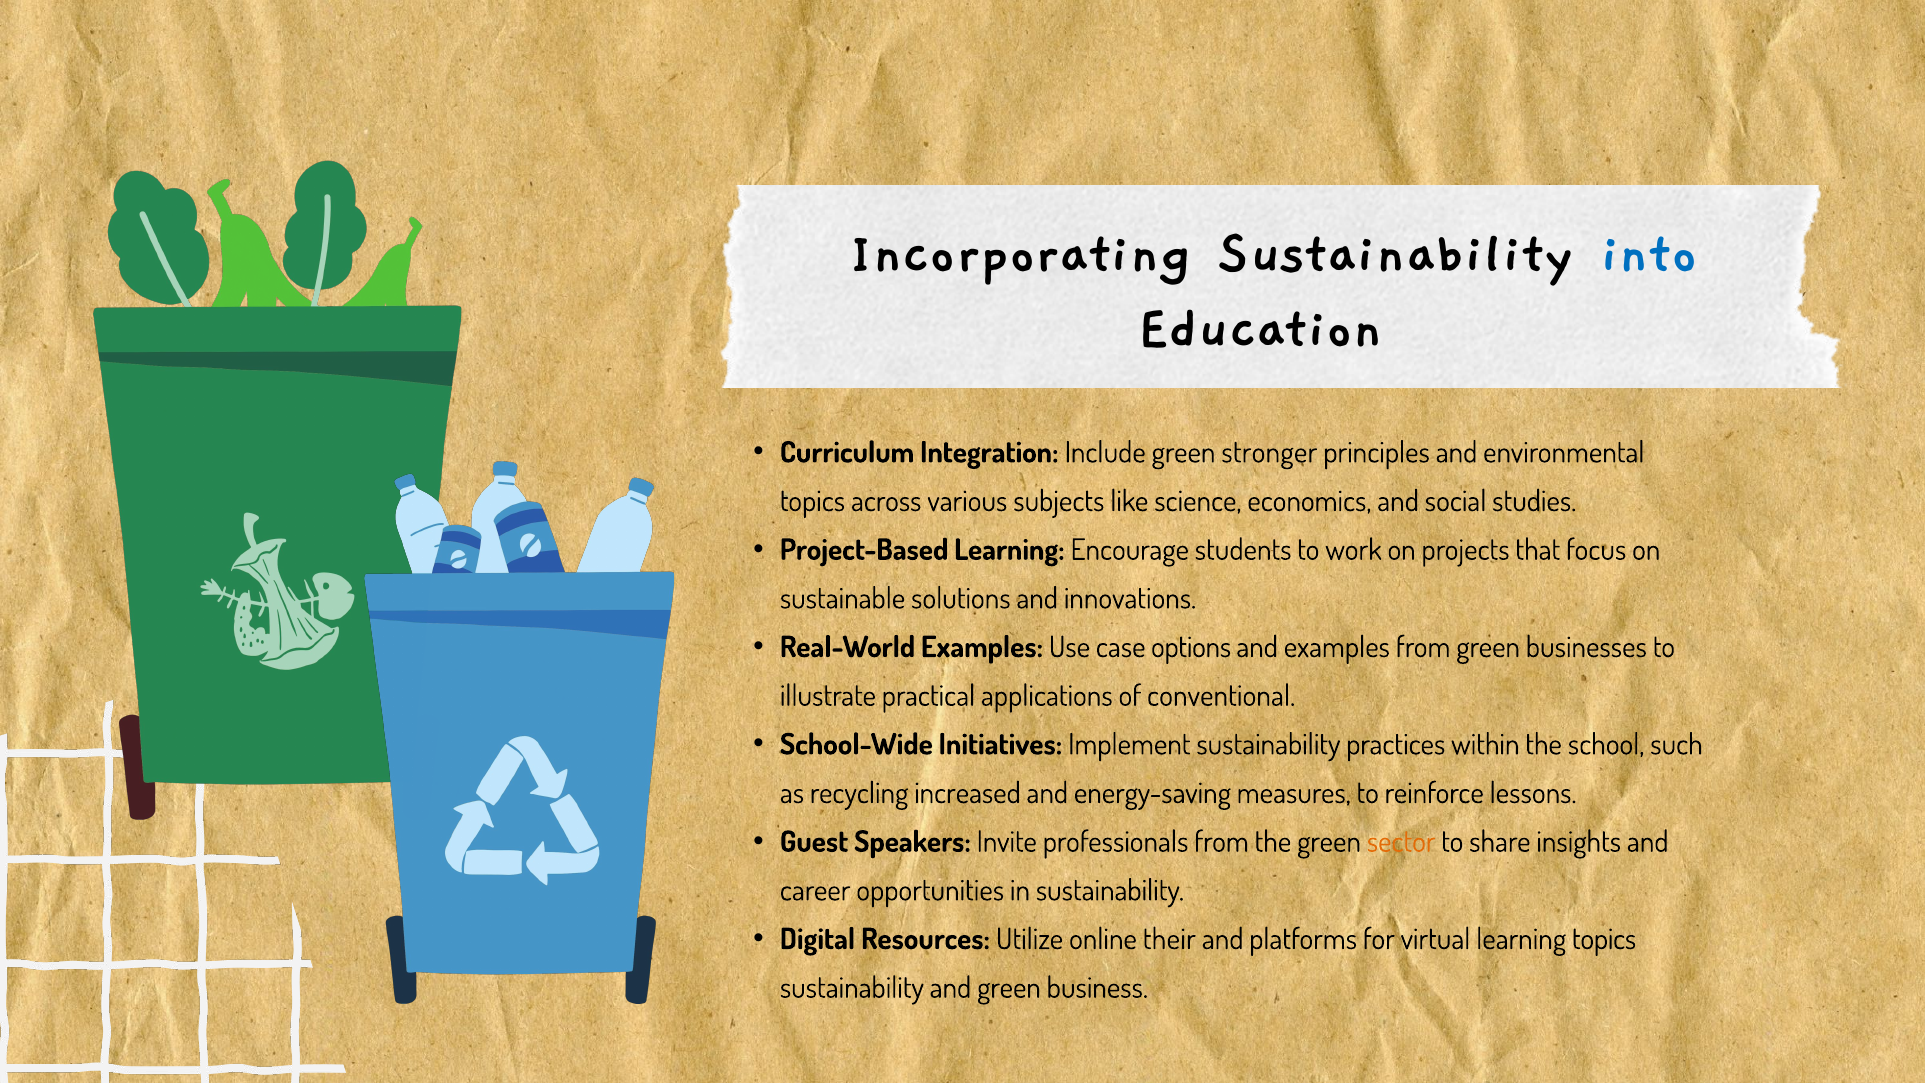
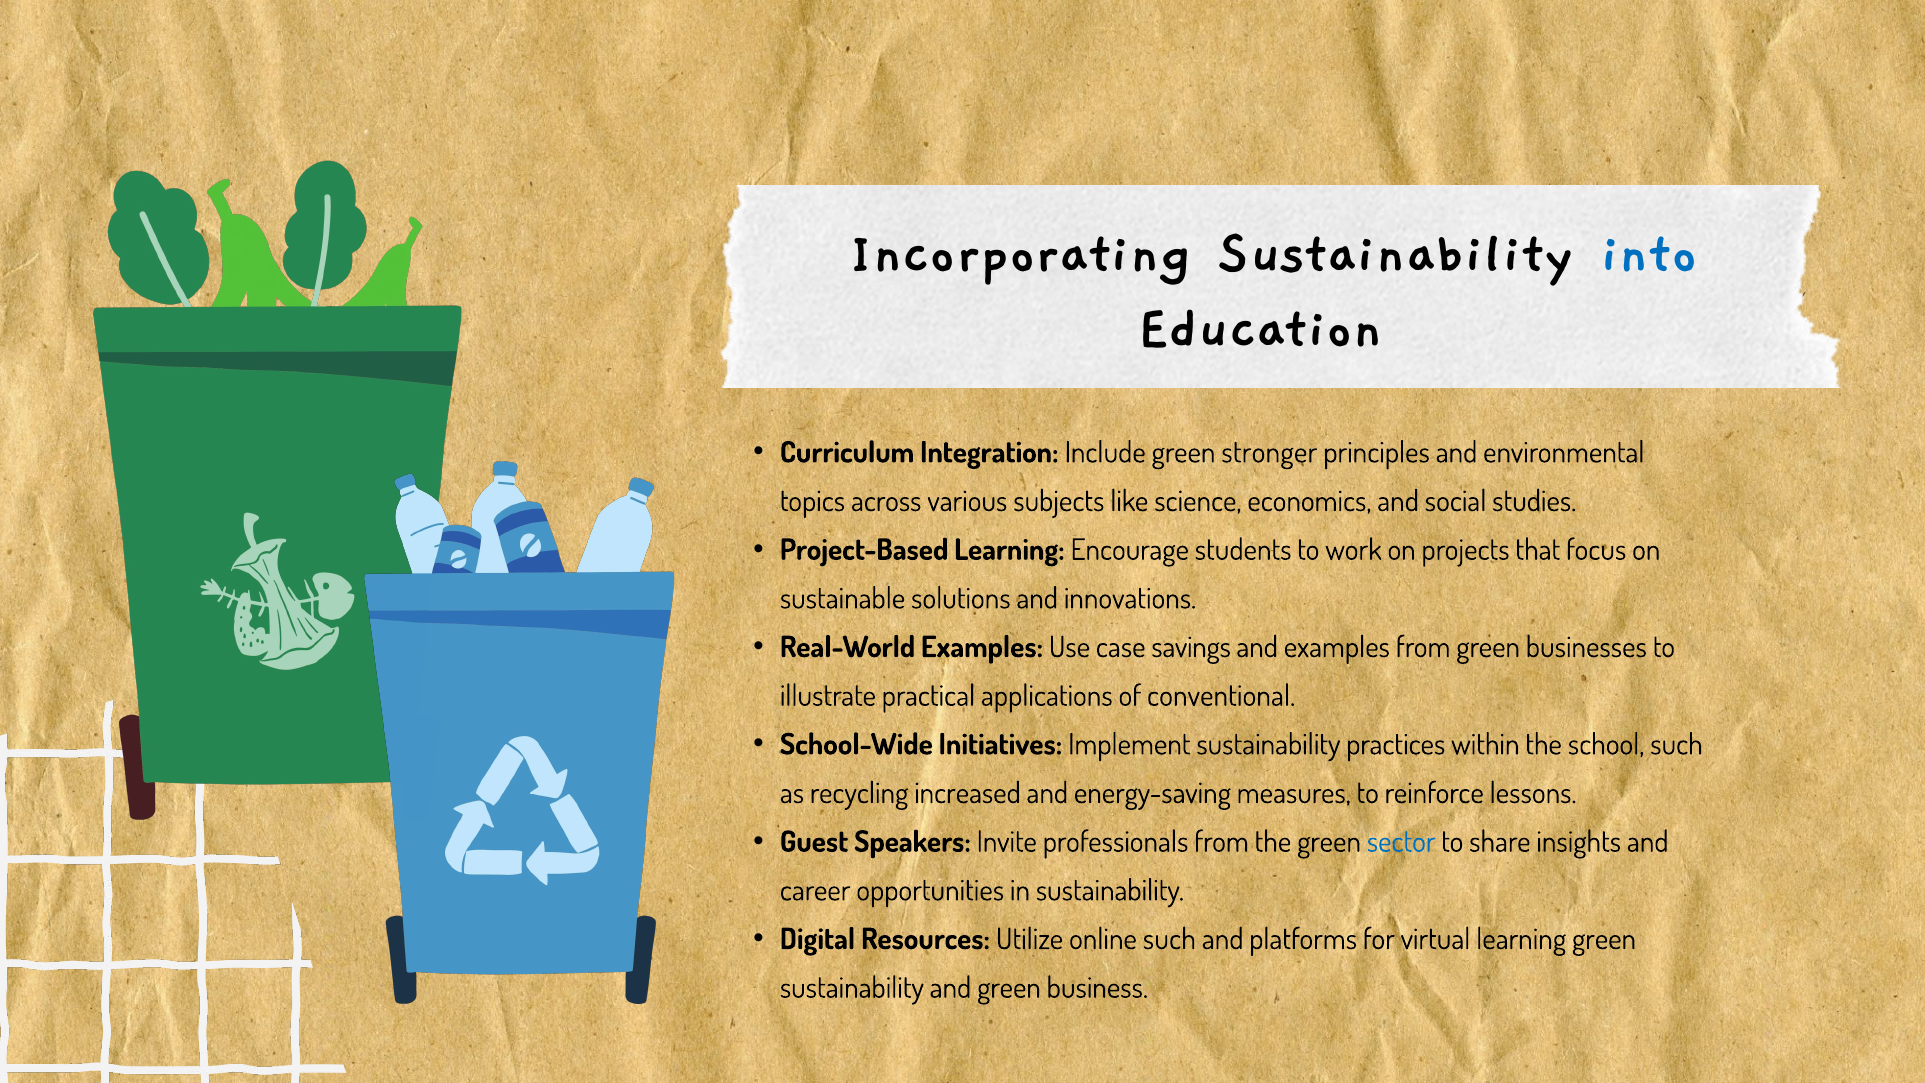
options: options -> savings (1191, 647)
sector colour: orange -> blue (1401, 842)
online their: their -> such (1169, 939)
learning topics: topics -> green (1604, 939)
